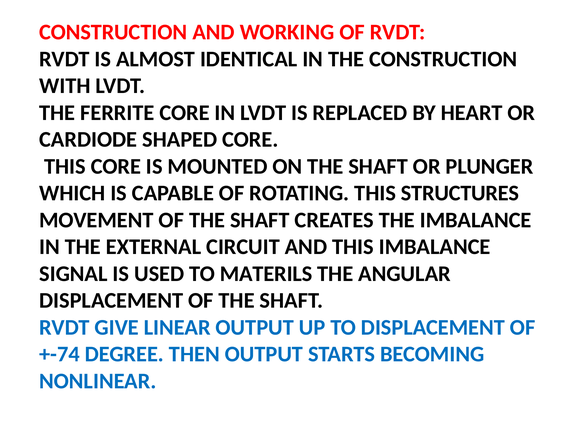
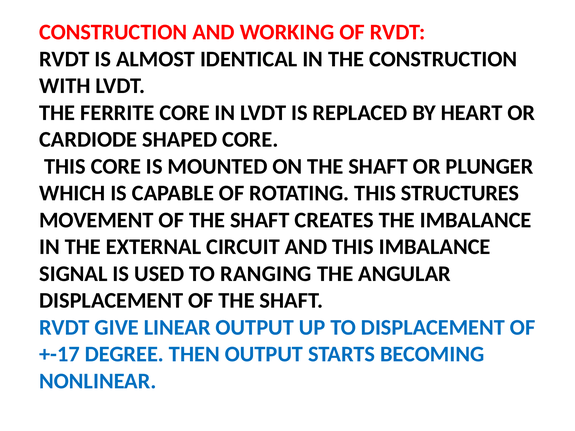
MATERILS: MATERILS -> RANGING (266, 274)
+-74: +-74 -> +-17 (59, 354)
